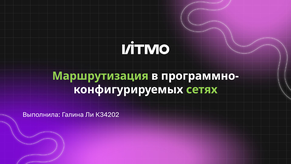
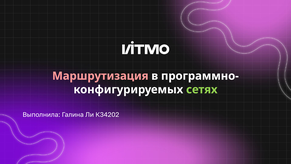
Маршрутизация colour: light green -> pink (100, 76)
